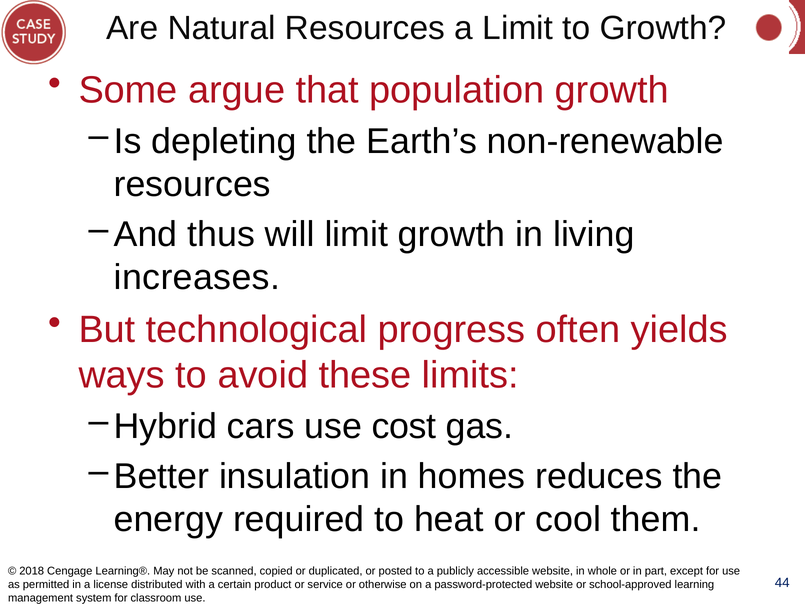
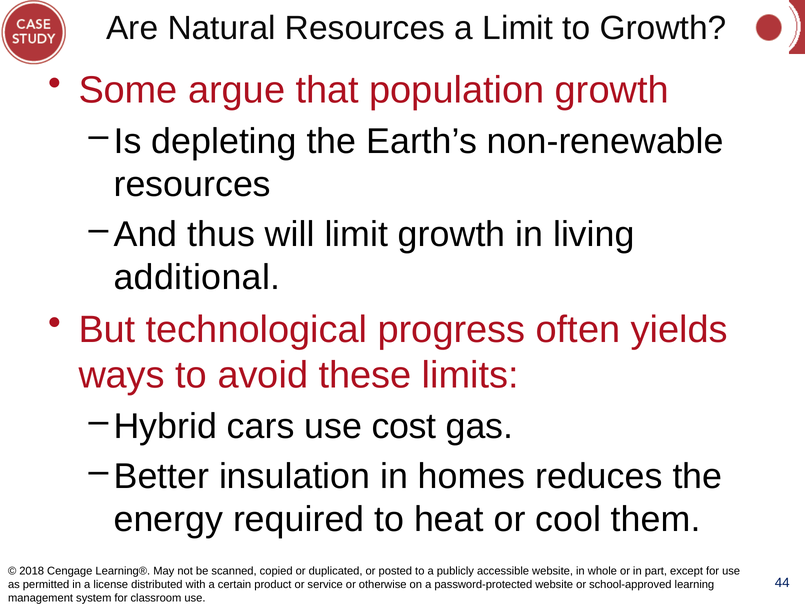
increases: increases -> additional (197, 277)
